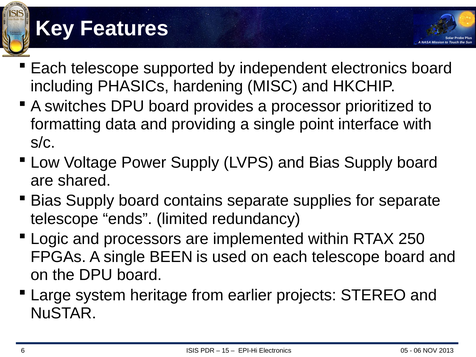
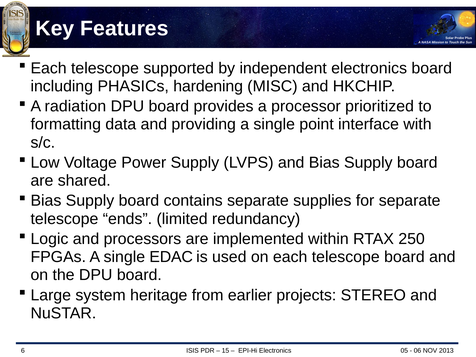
switches: switches -> radiation (75, 106)
BEEN: BEEN -> EDAC (171, 257)
